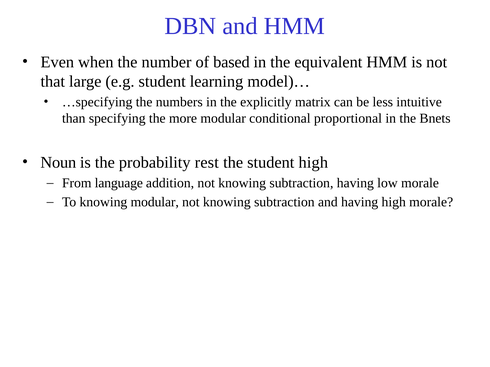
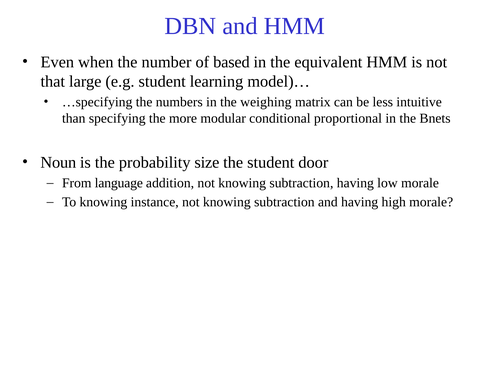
explicitly: explicitly -> weighing (266, 102)
rest: rest -> size (207, 163)
student high: high -> door (313, 163)
knowing modular: modular -> instance (155, 202)
